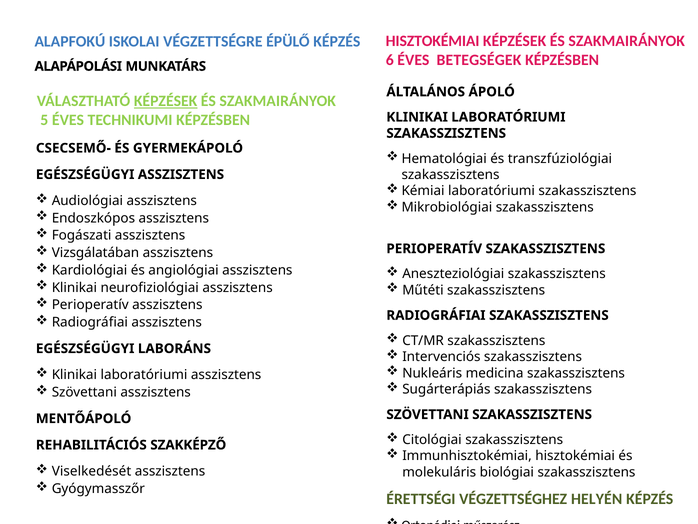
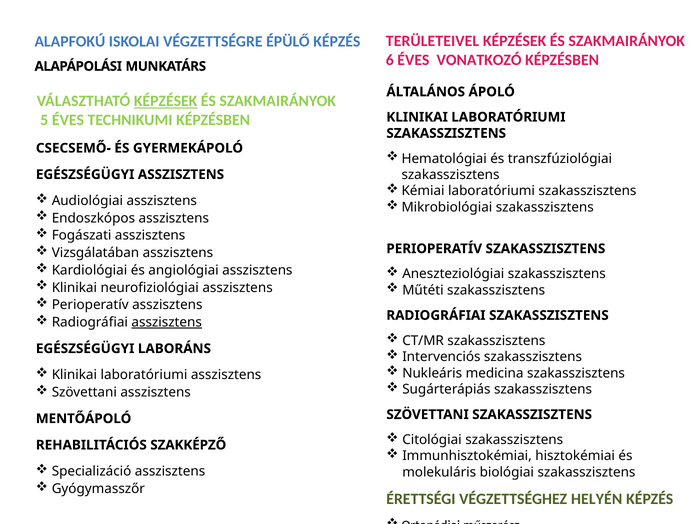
HISZTOKÉMIAI: HISZTOKÉMIAI -> TERÜLETEIVEL (433, 41)
BETEGSÉGEK: BETEGSÉGEK -> VONATKOZÓ (479, 60)
asszisztens underline: none -> present (167, 322)
Viselkedését: Viselkedését -> Specializáció (92, 471)
